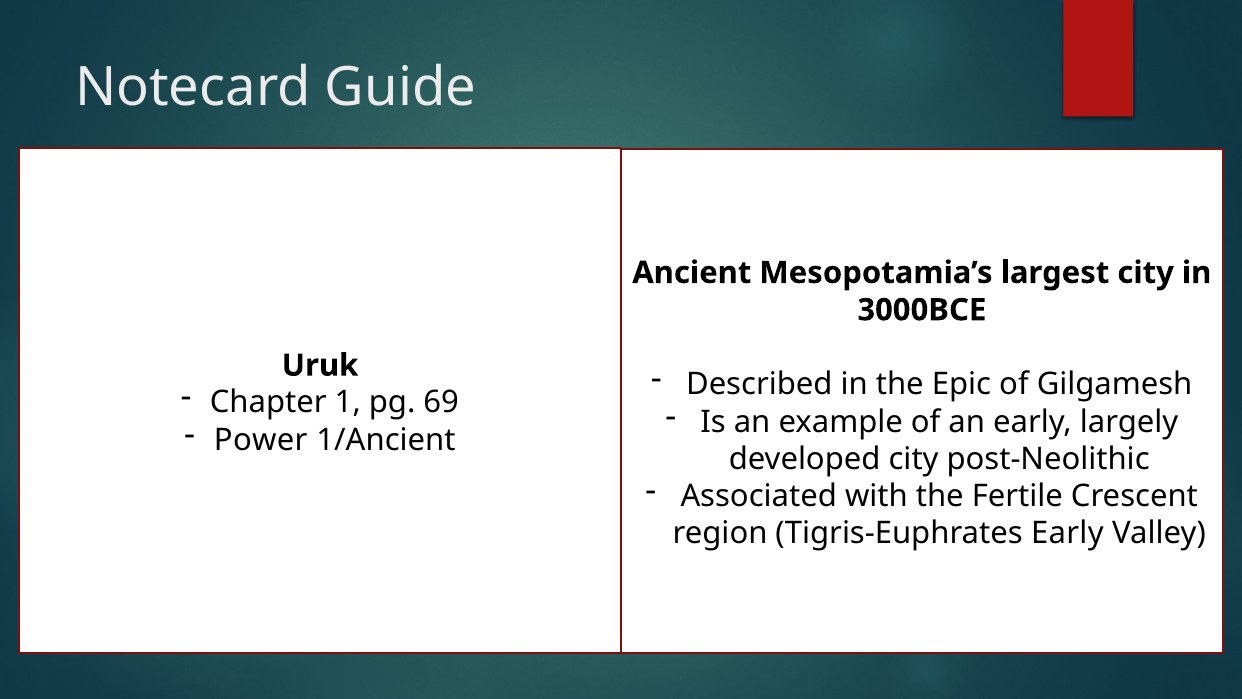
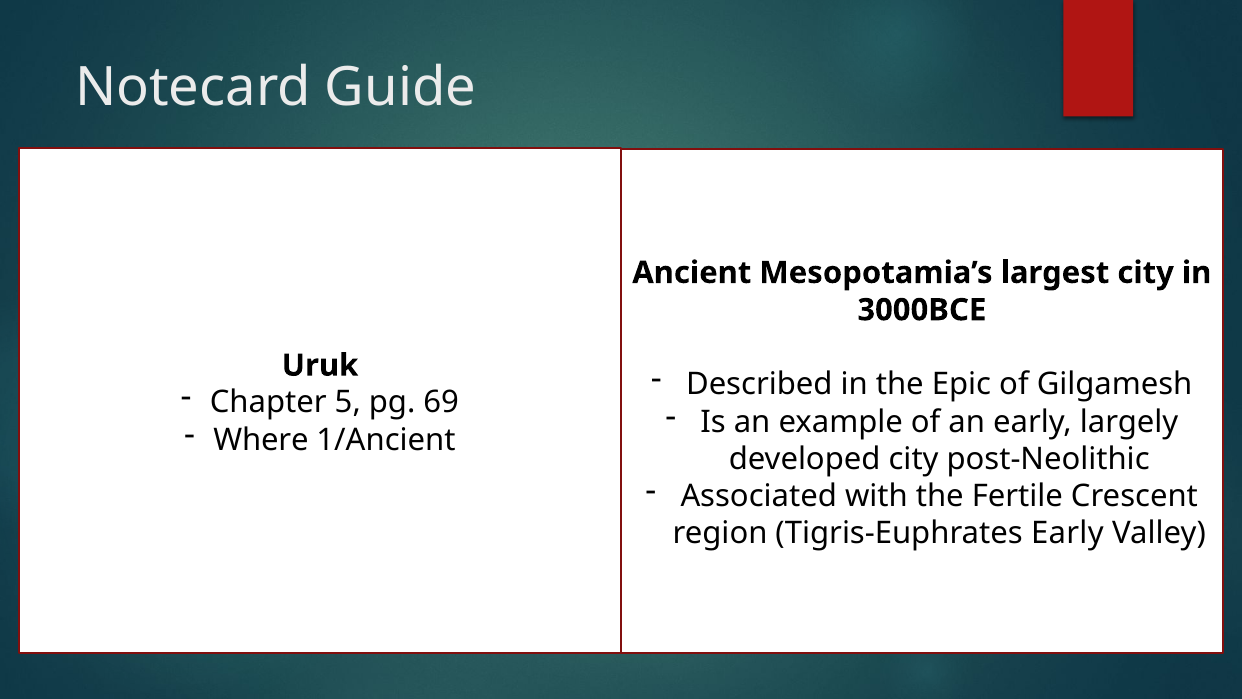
1: 1 -> 5 (348, 403)
Power: Power -> Where (261, 440)
